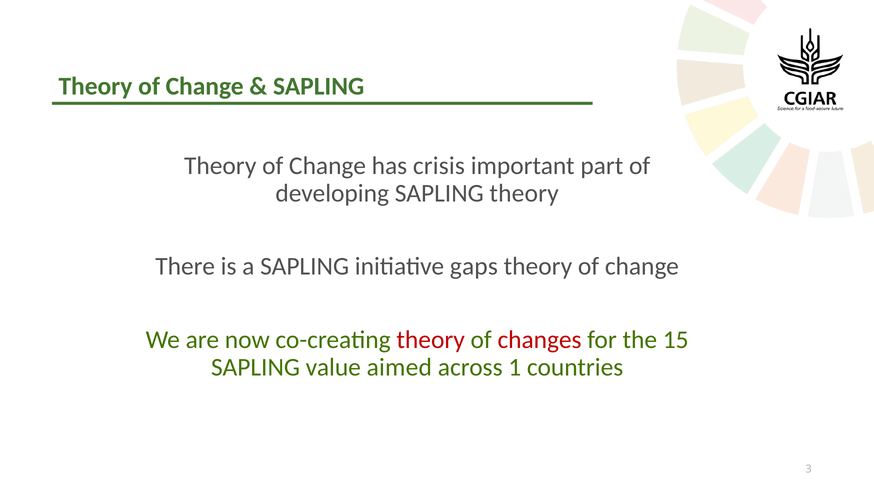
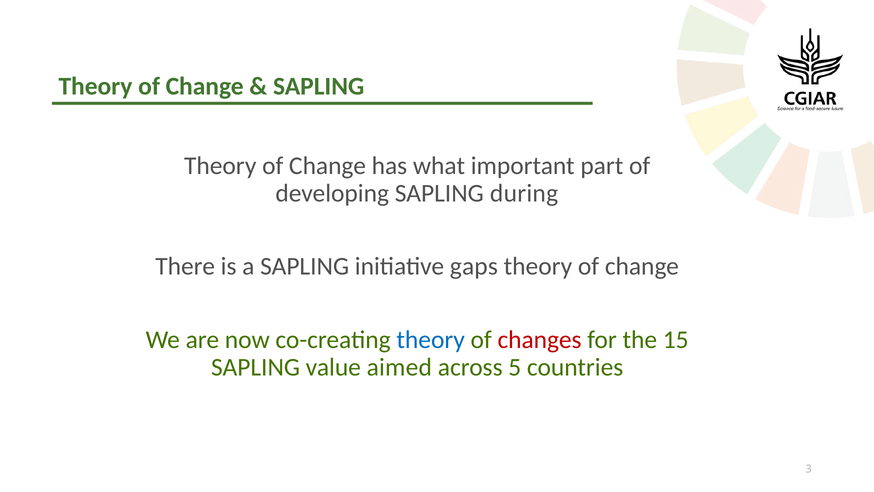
crisis: crisis -> what (439, 166)
developing SAPLING theory: theory -> during (524, 193)
theory colour: red -> blue (431, 339)
1: 1 -> 5 (515, 367)
